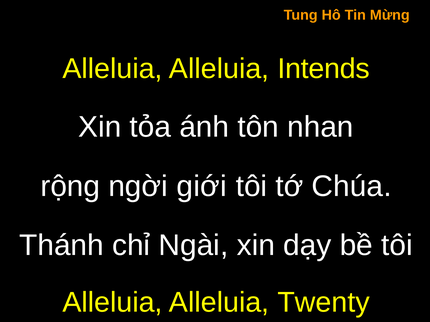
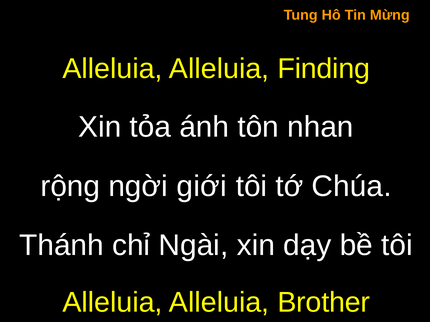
Intends: Intends -> Finding (324, 69)
Twenty: Twenty -> Brother (324, 303)
